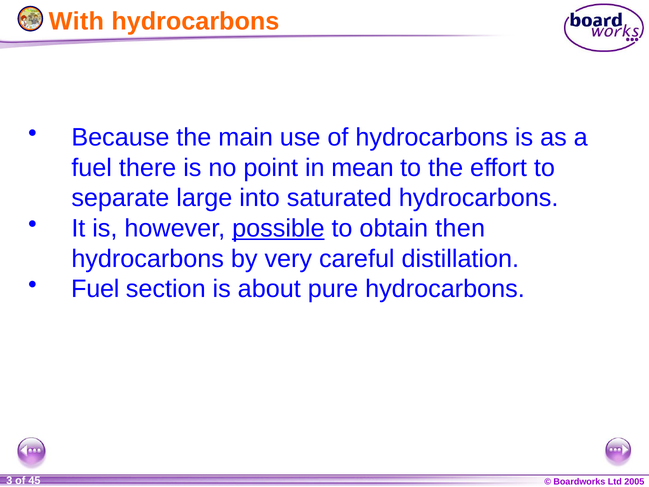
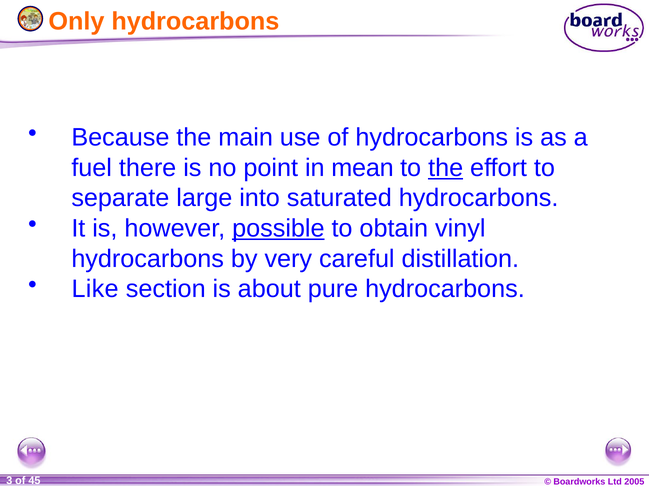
With: With -> Only (76, 21)
the underline: none -> present (446, 168)
then: then -> vinyl (460, 228)
Fuel: Fuel -> Like (95, 289)
